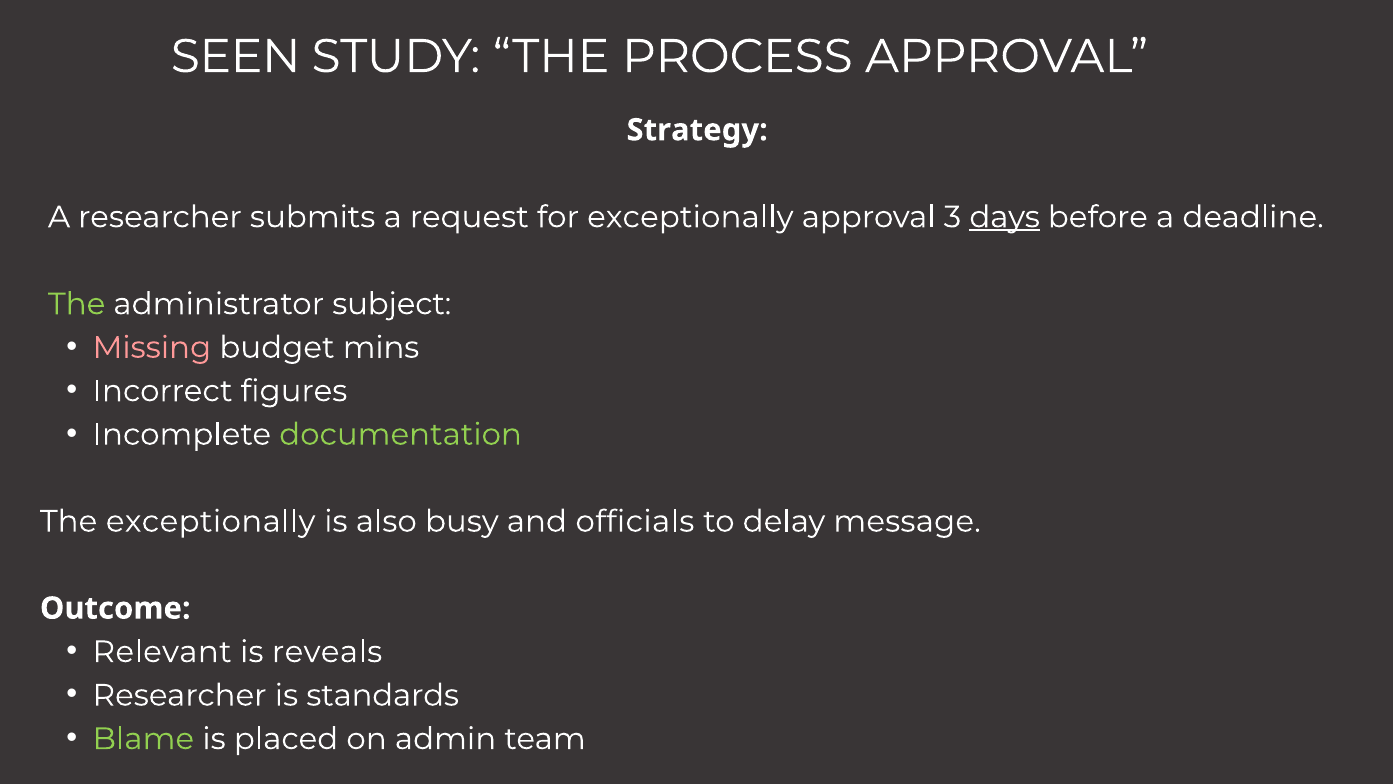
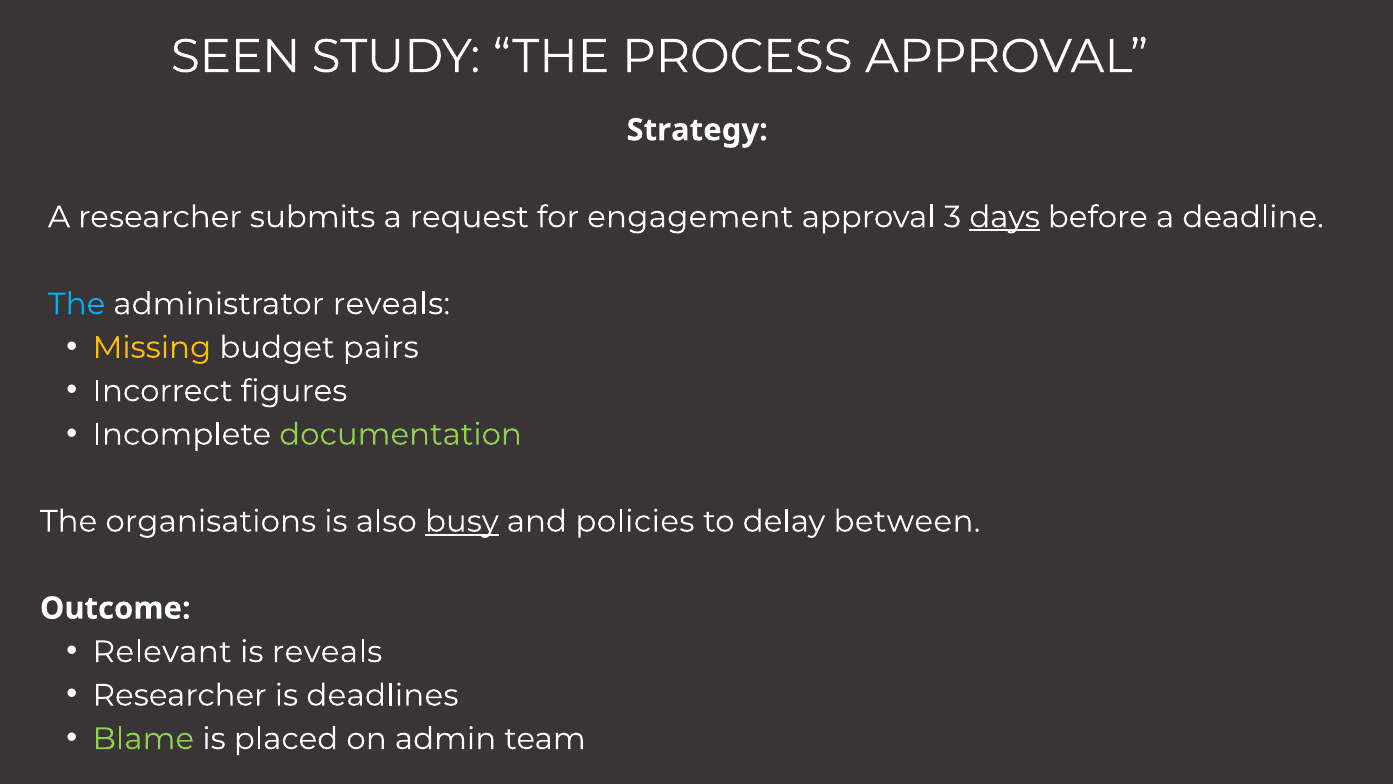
for exceptionally: exceptionally -> engagement (690, 217)
The colour: light green -> light blue (77, 304)
administrator subject: subject -> reveals (391, 304)
Missing colour: pink -> yellow (152, 347)
mins: mins -> pairs (381, 347)
The exceptionally: exceptionally -> organisations (211, 521)
busy underline: none -> present (462, 521)
officials: officials -> policies (635, 521)
message: message -> between (907, 521)
standards: standards -> deadlines (382, 695)
